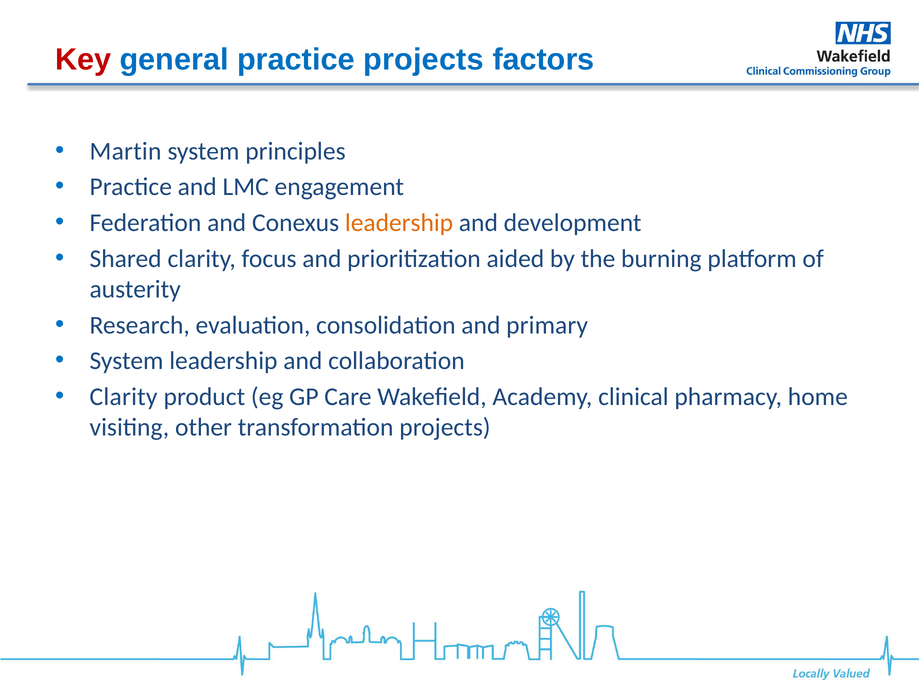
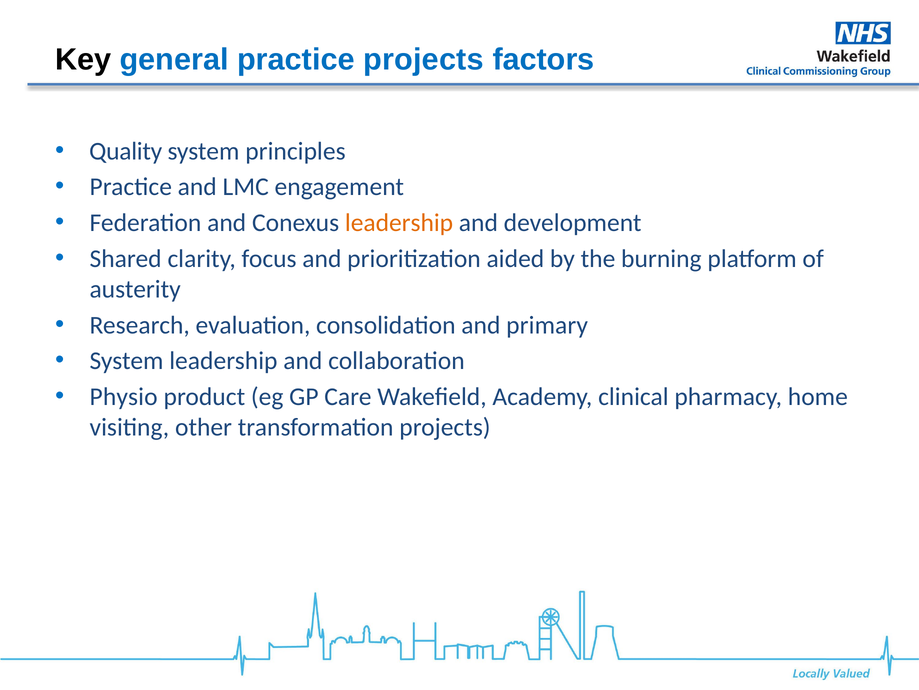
Key colour: red -> black (83, 59)
Martin: Martin -> Quality (126, 151)
Clarity: Clarity -> Physio (124, 396)
